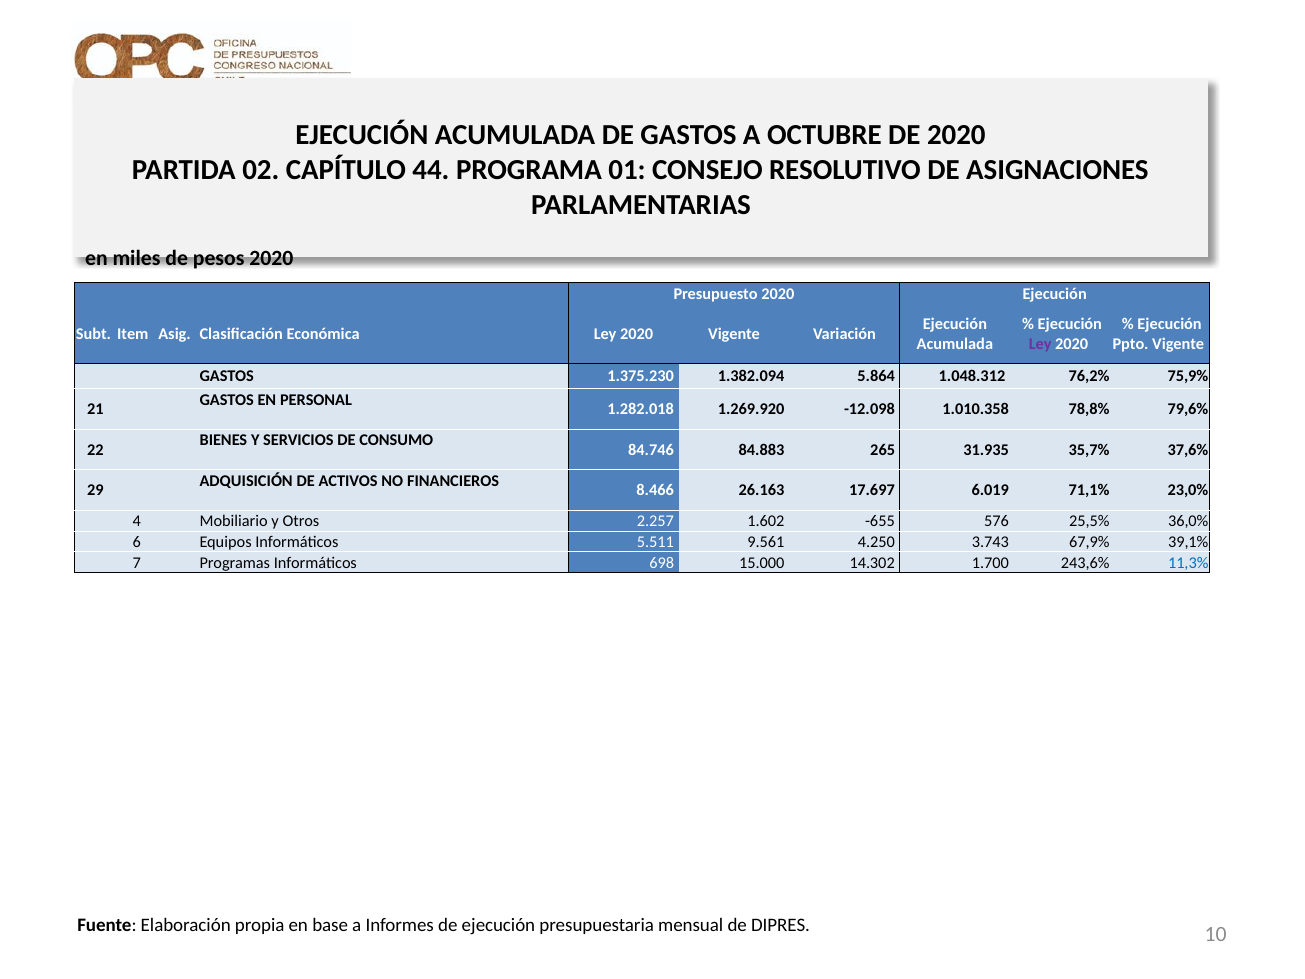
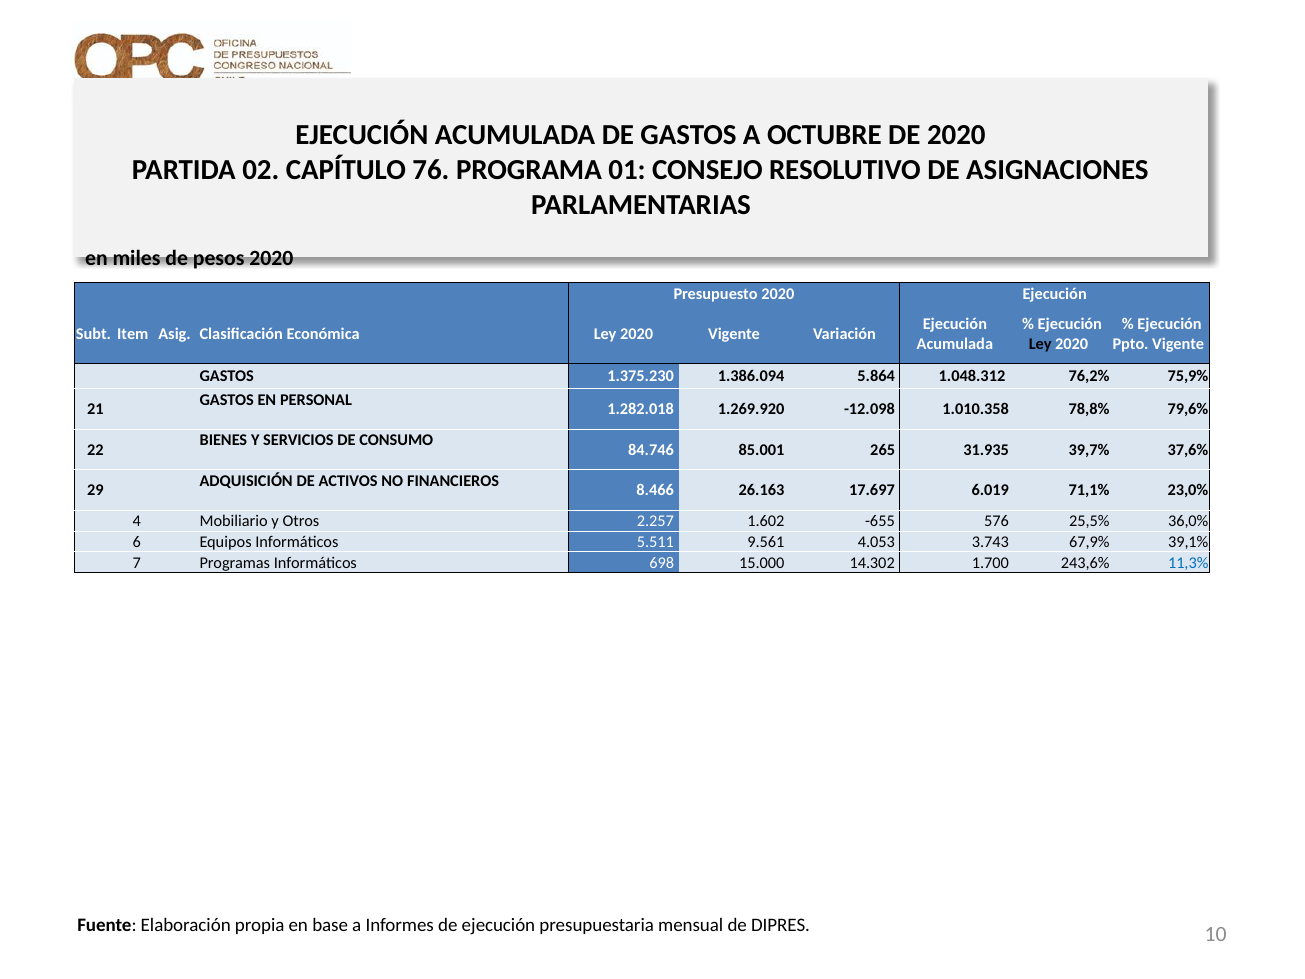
44: 44 -> 76 (431, 170)
Ley colour: purple -> black (1040, 344)
1.382.094: 1.382.094 -> 1.386.094 (751, 377)
84.883: 84.883 -> 85.001 (761, 450)
35,7%: 35,7% -> 39,7% (1089, 450)
4.250: 4.250 -> 4.053 (876, 542)
